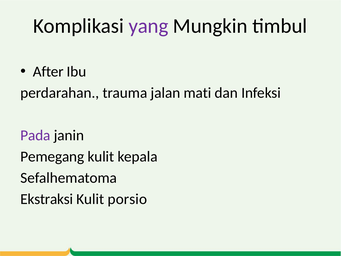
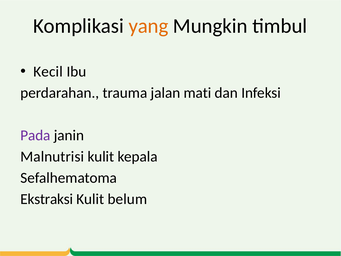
yang colour: purple -> orange (148, 26)
After: After -> Kecil (48, 72)
Pemegang: Pemegang -> Malnutrisi (52, 156)
porsio: porsio -> belum (127, 199)
